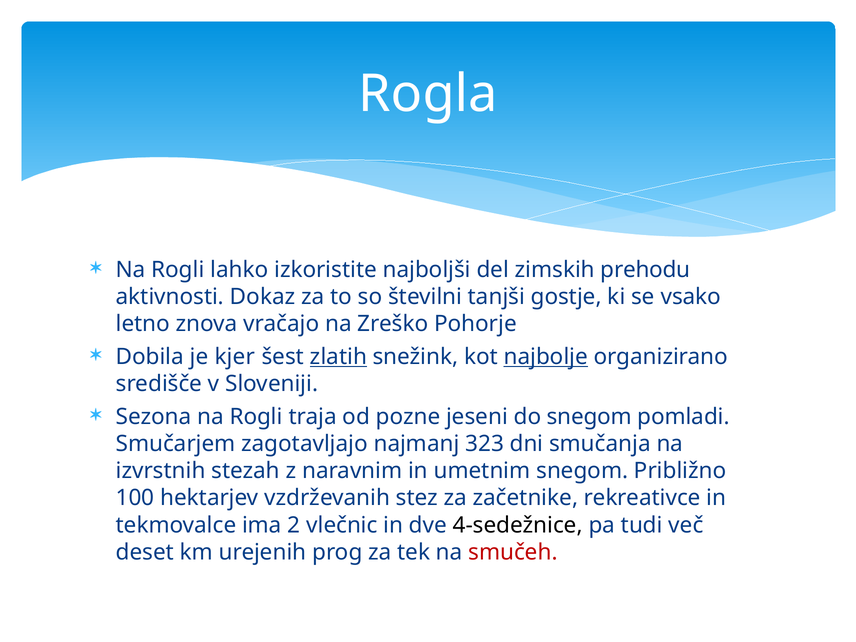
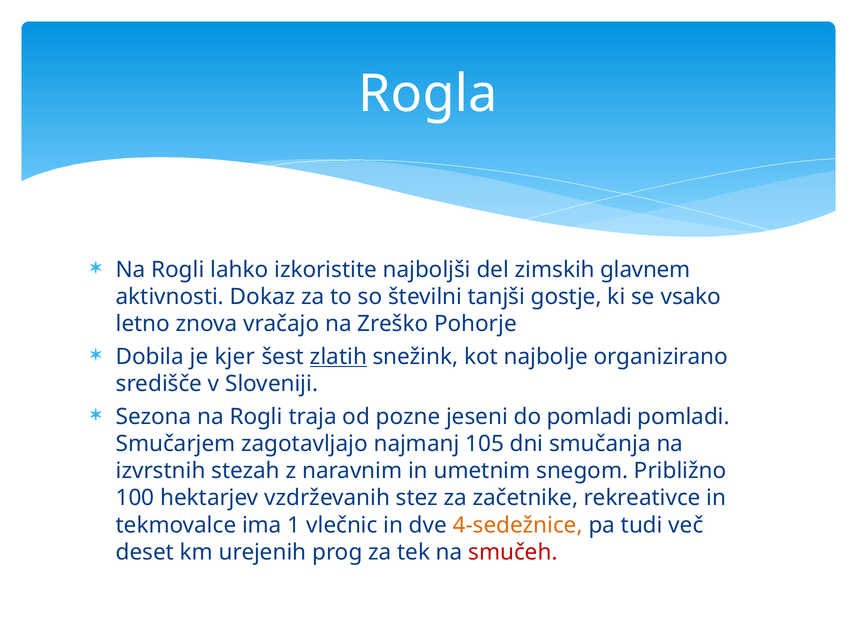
prehodu: prehodu -> glavnem (645, 270)
najbolje underline: present -> none (546, 357)
do snegom: snegom -> pomladi (589, 417)
323: 323 -> 105 (485, 444)
2: 2 -> 1 (294, 525)
4-sedežnice colour: black -> orange (518, 525)
